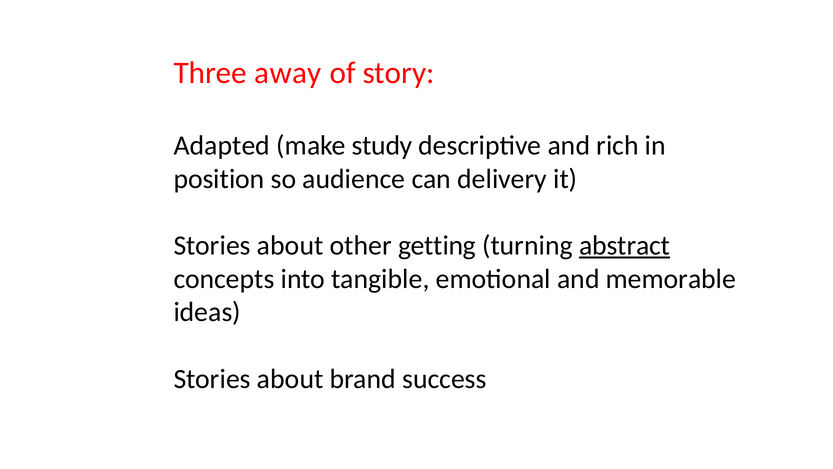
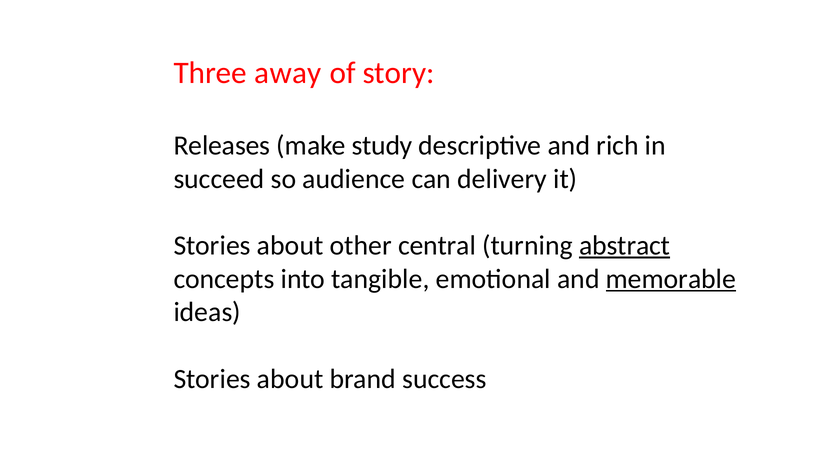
Adapted: Adapted -> Releases (222, 145)
position: position -> succeed (219, 179)
getting: getting -> central (437, 245)
memorable underline: none -> present (671, 279)
